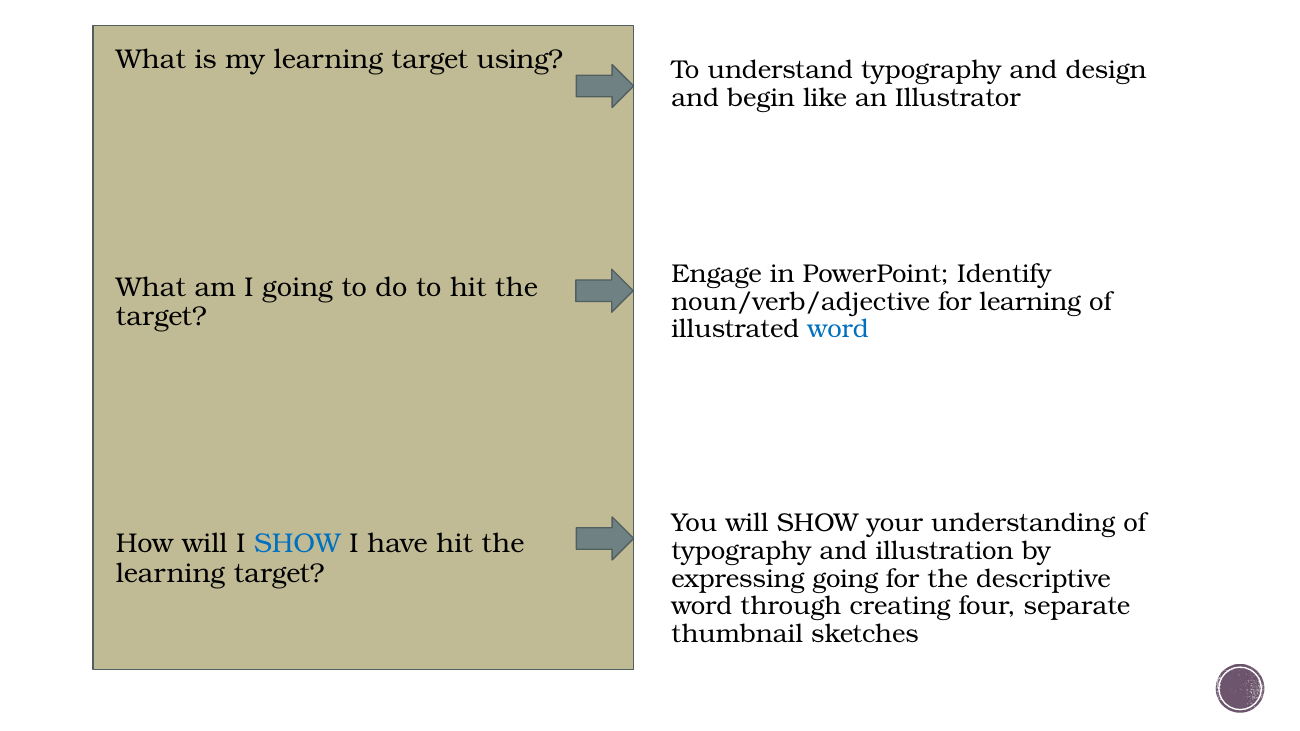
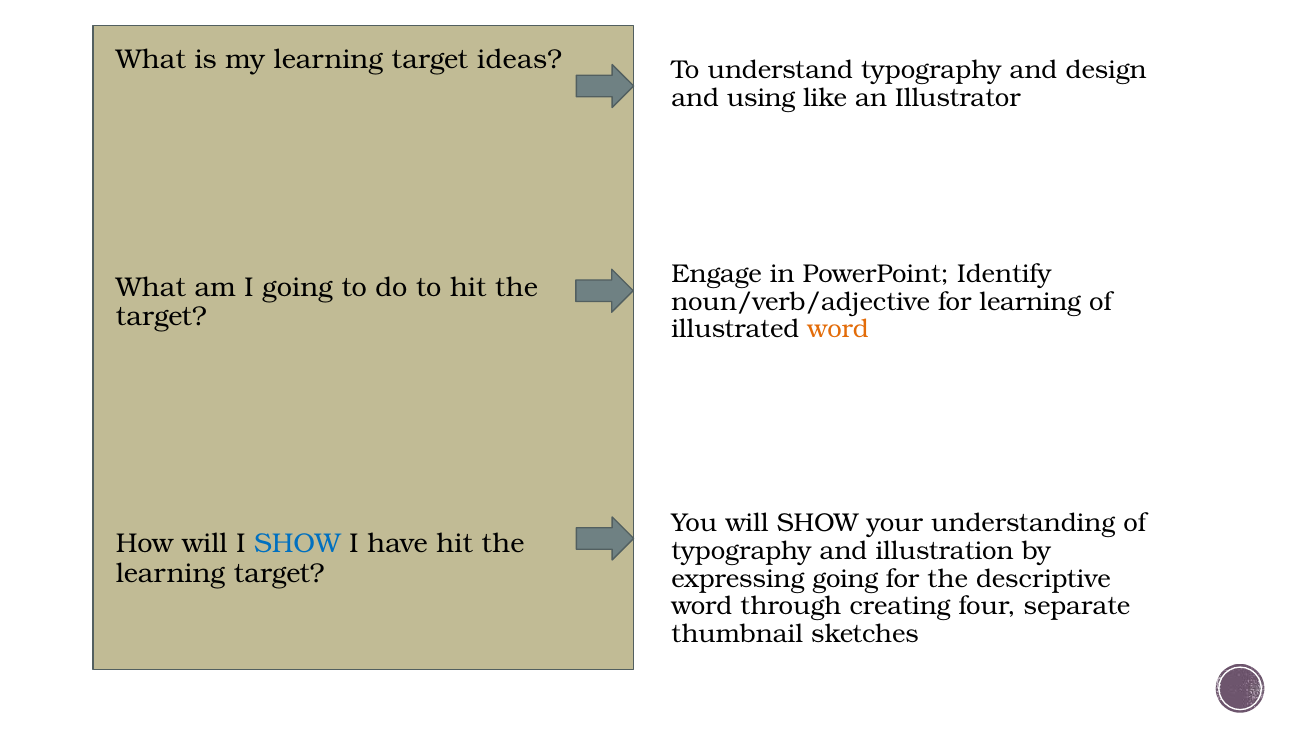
using: using -> ideas (520, 60)
begin: begin -> using (761, 98)
word colour: blue -> orange (838, 330)
